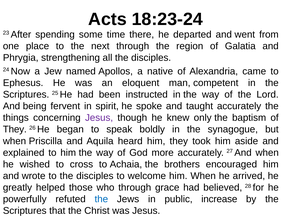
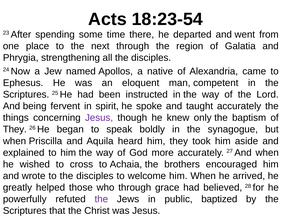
18:23-24: 18:23-24 -> 18:23-54 (167, 19)
the colour: blue -> purple (101, 199)
increase: increase -> baptized (219, 199)
